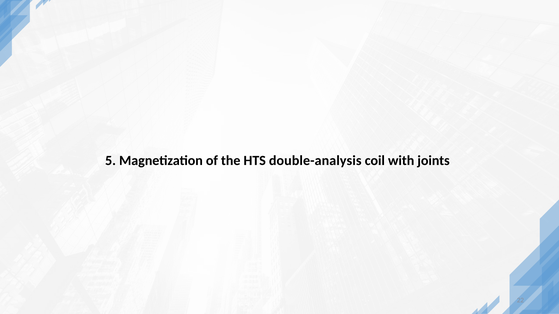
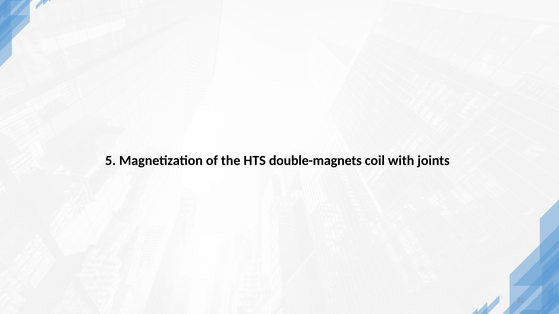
double-analysis: double-analysis -> double-magnets (315, 161)
